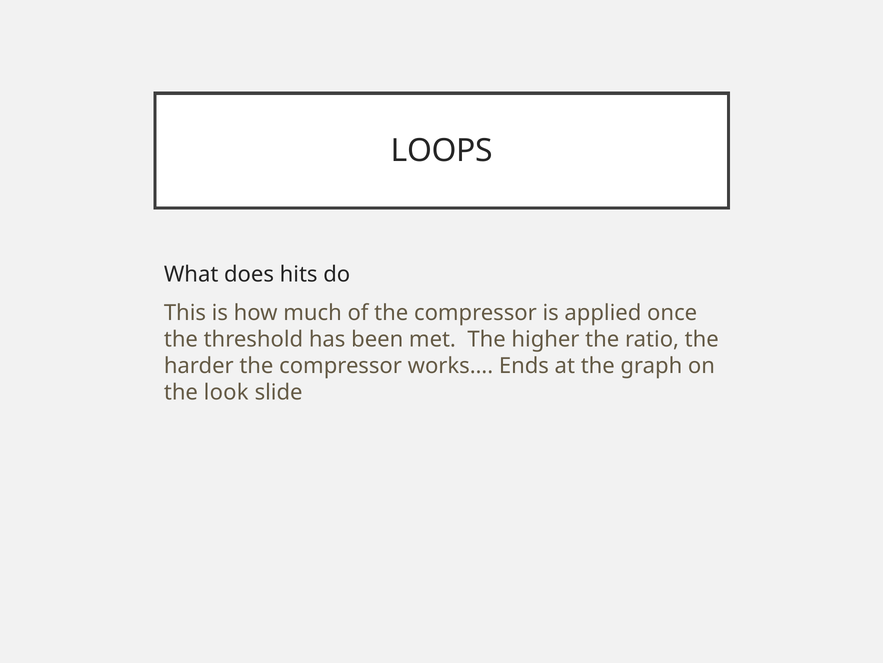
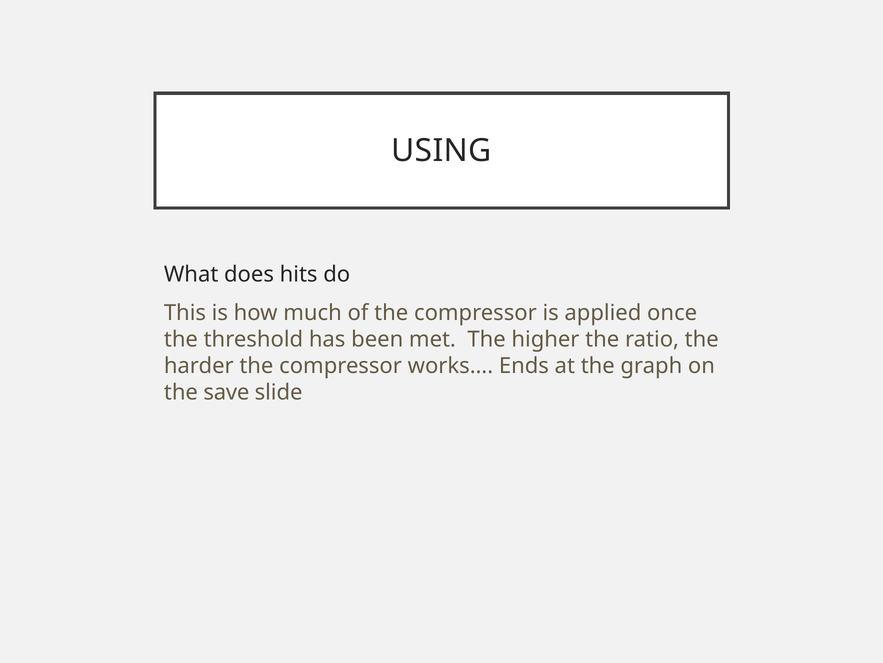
LOOPS: LOOPS -> USING (441, 150)
look: look -> save (226, 392)
